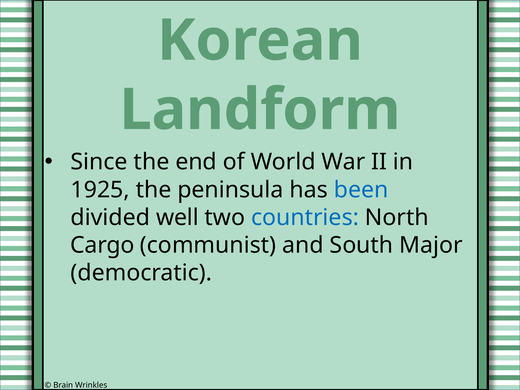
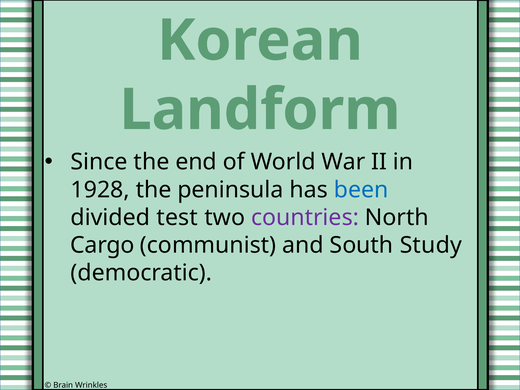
1925: 1925 -> 1928 (100, 190)
well: well -> test (177, 217)
countries colour: blue -> purple (305, 217)
Major: Major -> Study (431, 245)
